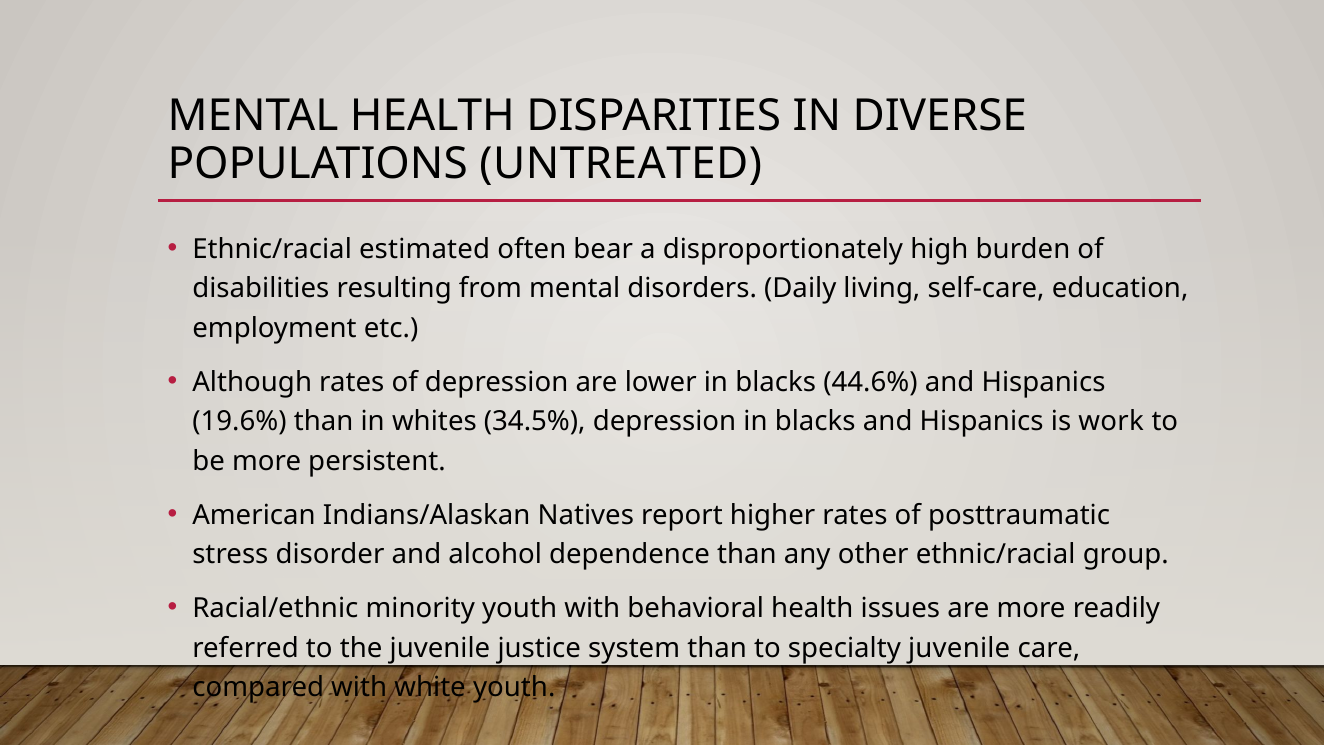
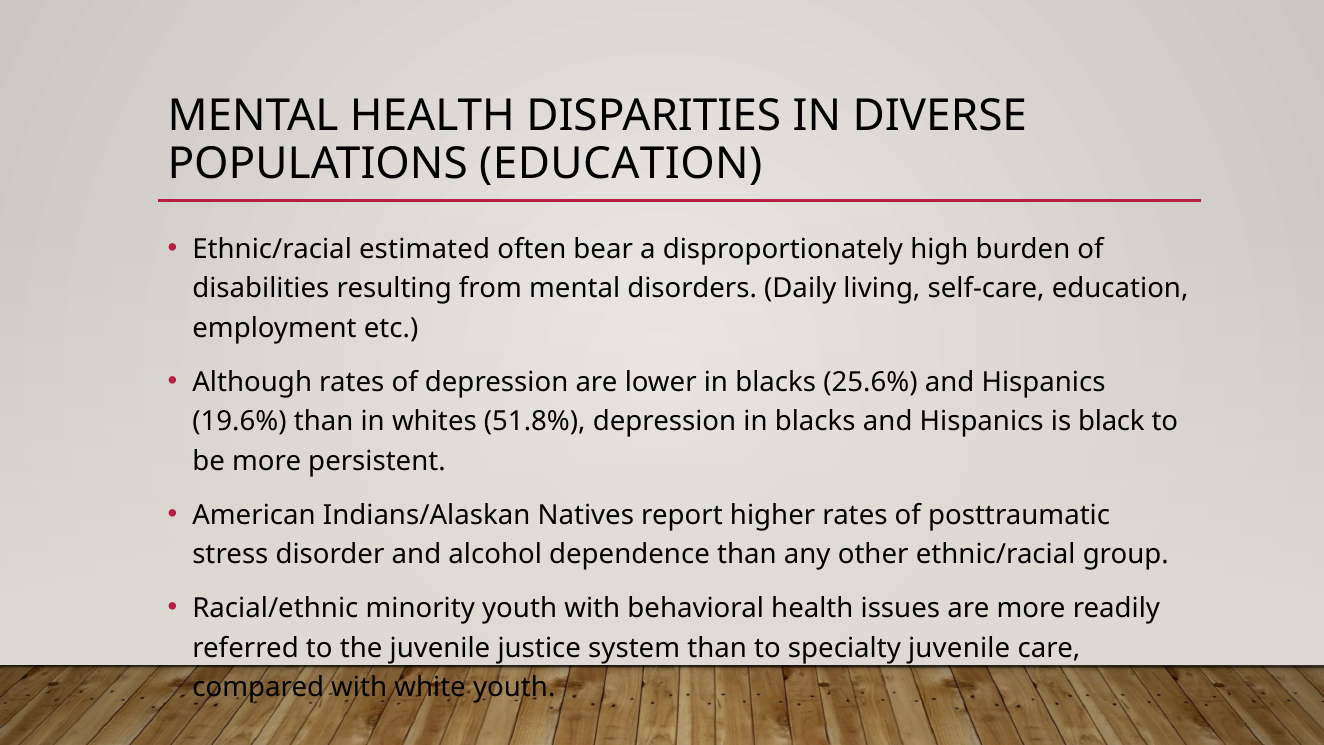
POPULATIONS UNTREATED: UNTREATED -> EDUCATION (621, 164)
44.6%: 44.6% -> 25.6% (870, 382)
34.5%: 34.5% -> 51.8% (535, 422)
work: work -> black (1111, 422)
